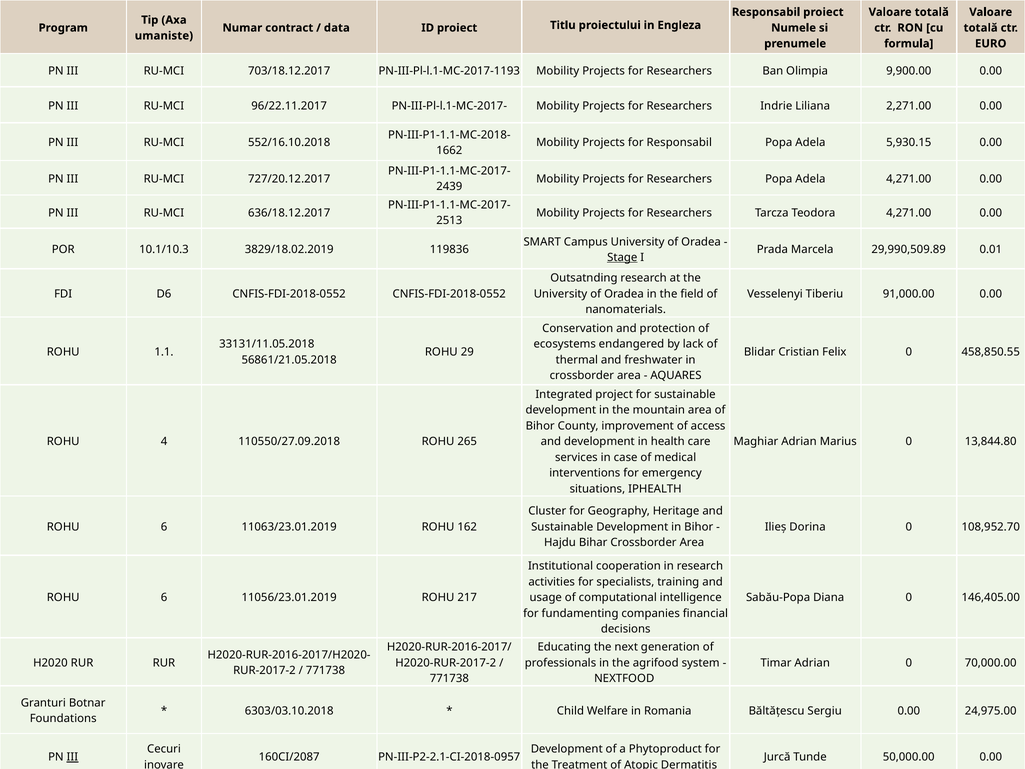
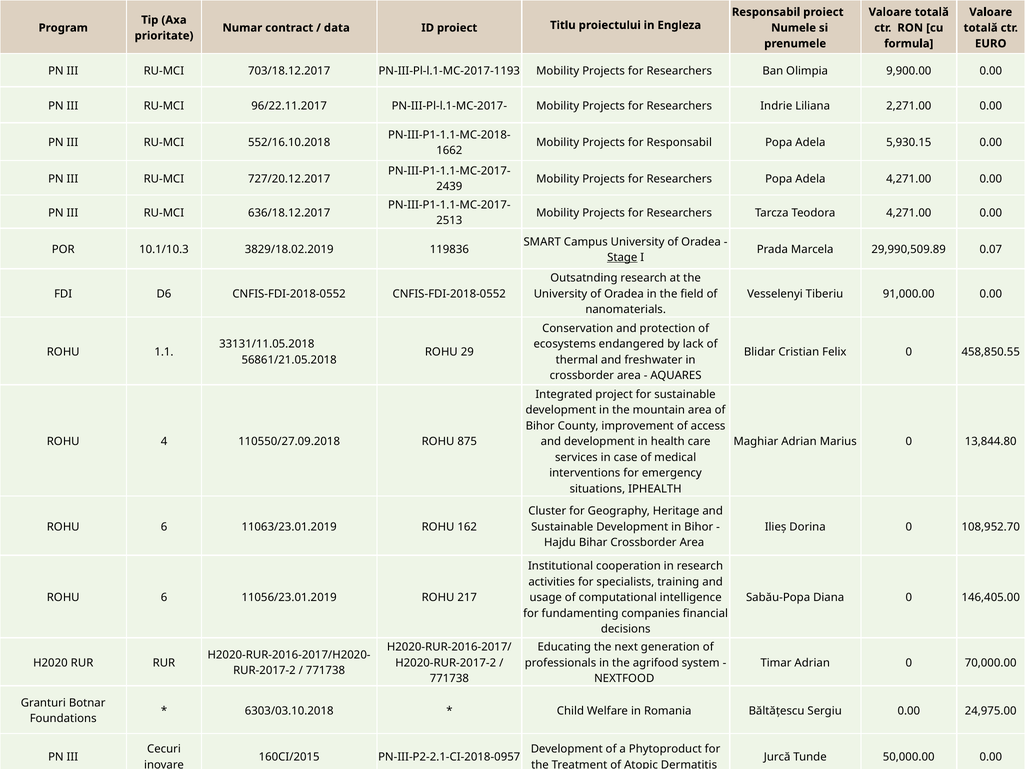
umaniste: umaniste -> prioritate (164, 36)
0.01: 0.01 -> 0.07 (991, 250)
265: 265 -> 875 (467, 441)
III underline: present -> none (72, 757)
160CI/2087: 160CI/2087 -> 160CI/2015 (289, 757)
